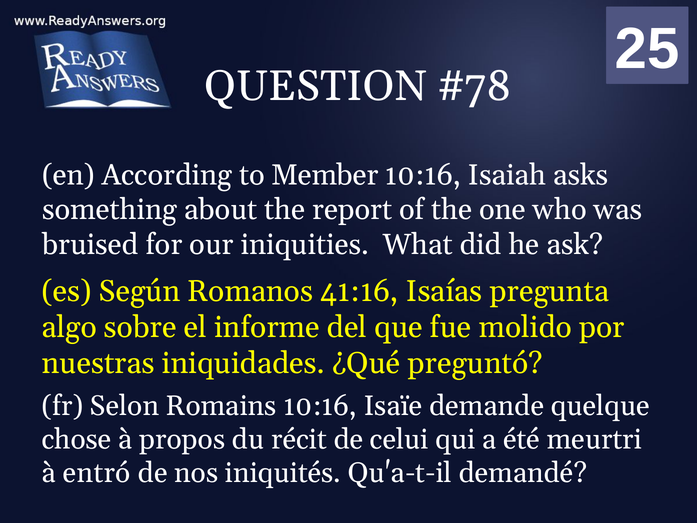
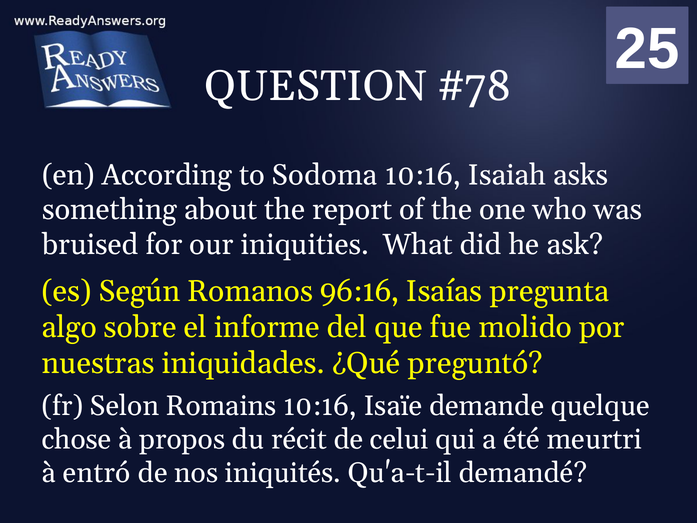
Member: Member -> Sodoma (325, 175)
41:16: 41:16 -> 96:16 (360, 291)
